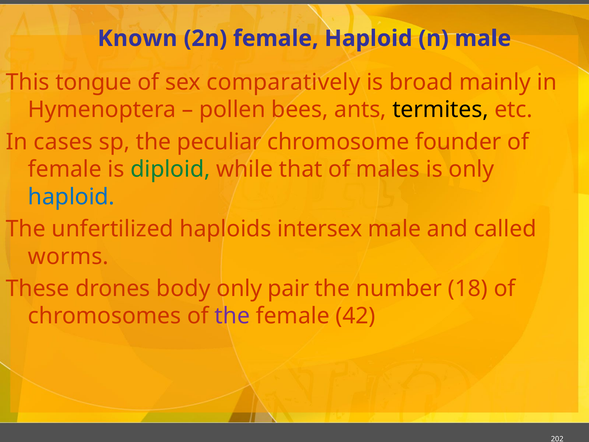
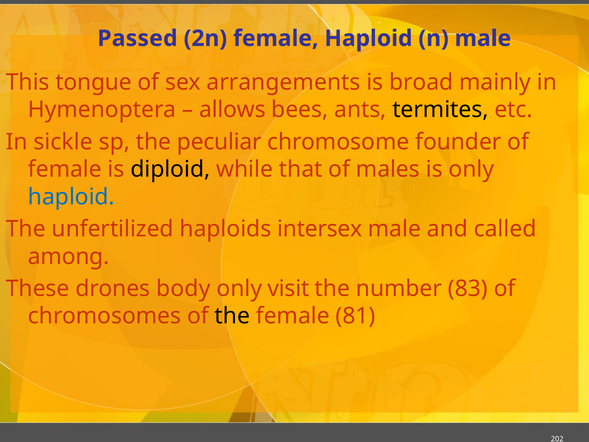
Known: Known -> Passed (137, 38)
comparatively: comparatively -> arrangements (283, 82)
pollen: pollen -> allows (232, 110)
cases: cases -> sickle (63, 142)
diploid colour: green -> black (170, 169)
worms: worms -> among (69, 256)
pair: pair -> visit (288, 288)
18: 18 -> 83 (468, 288)
the colour: purple -> black (232, 316)
42: 42 -> 81 (356, 316)
